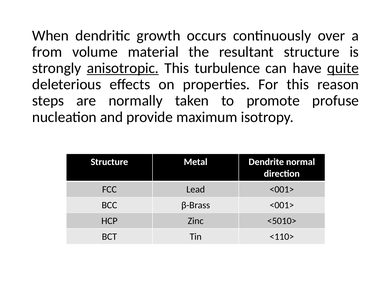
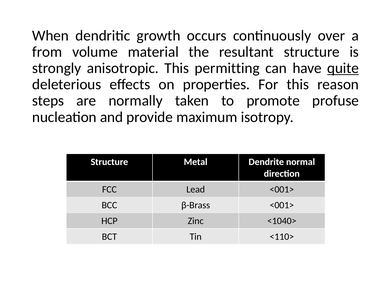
anisotropic underline: present -> none (123, 68)
turbulence: turbulence -> permitting (227, 68)
<5010>: <5010> -> <1040> (282, 221)
